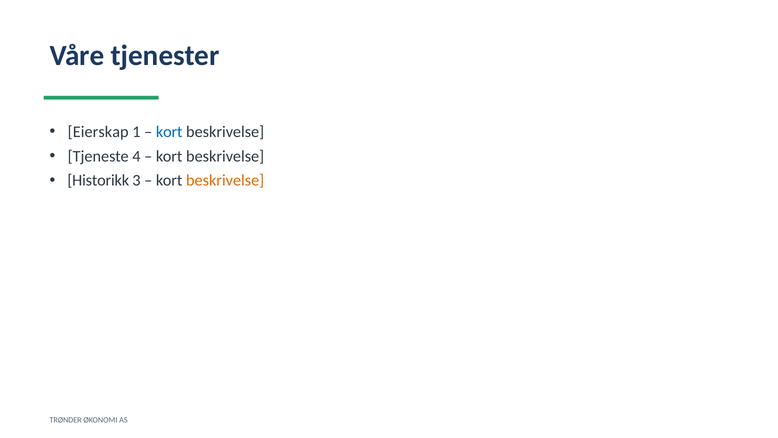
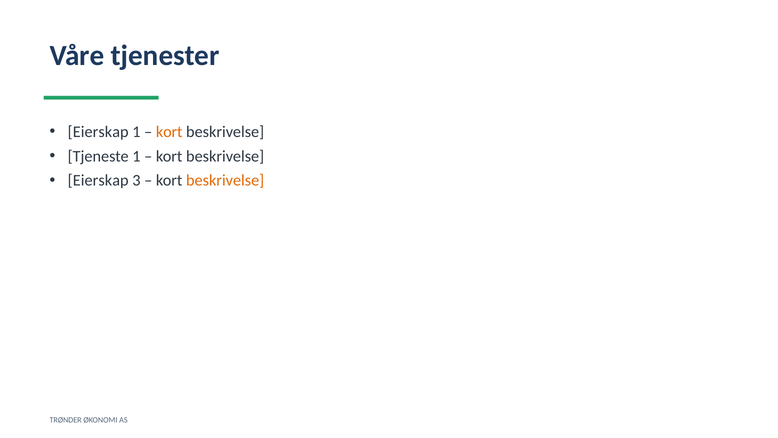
kort colour: blue -> orange (169, 132)
Tjeneste 4: 4 -> 1 (136, 156)
Historikk: Historikk -> Eierskap (98, 180)
